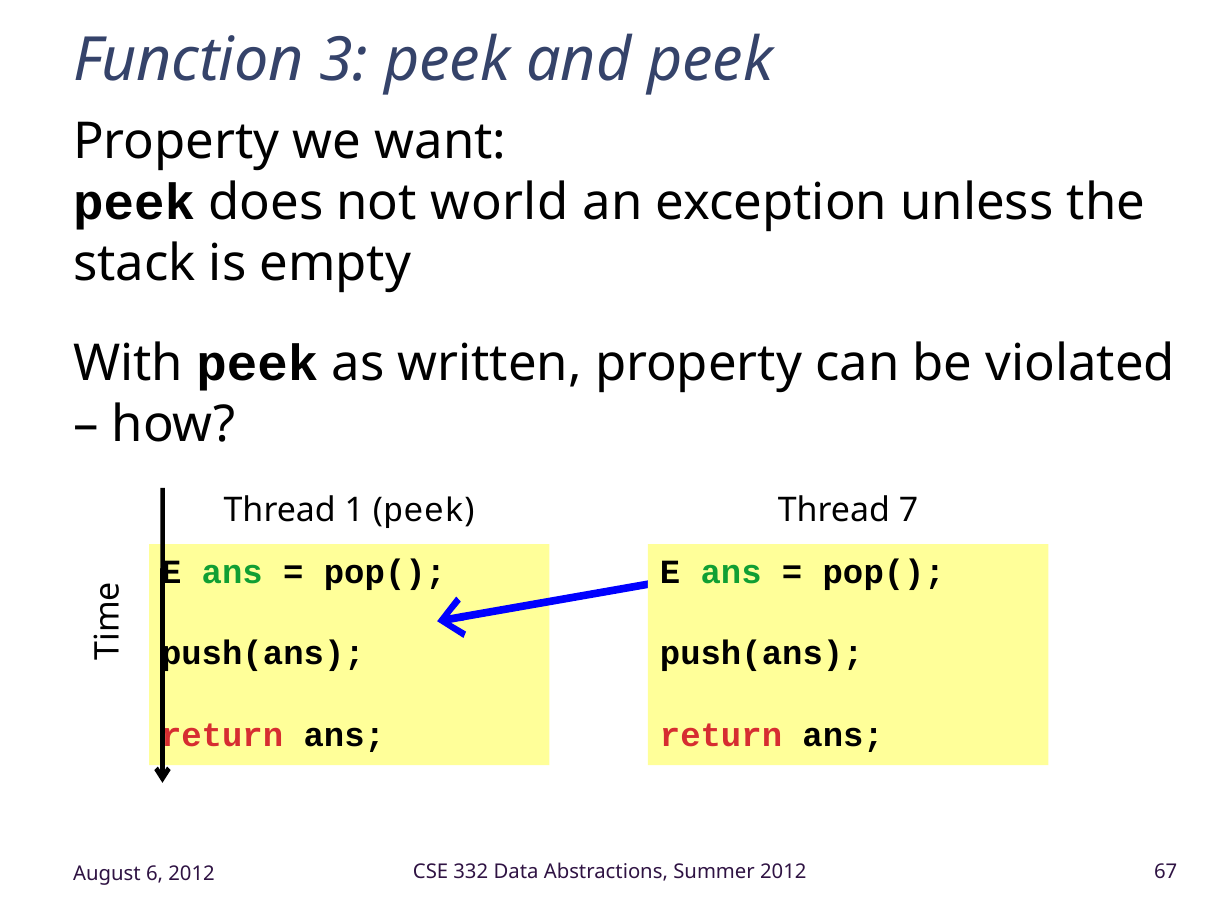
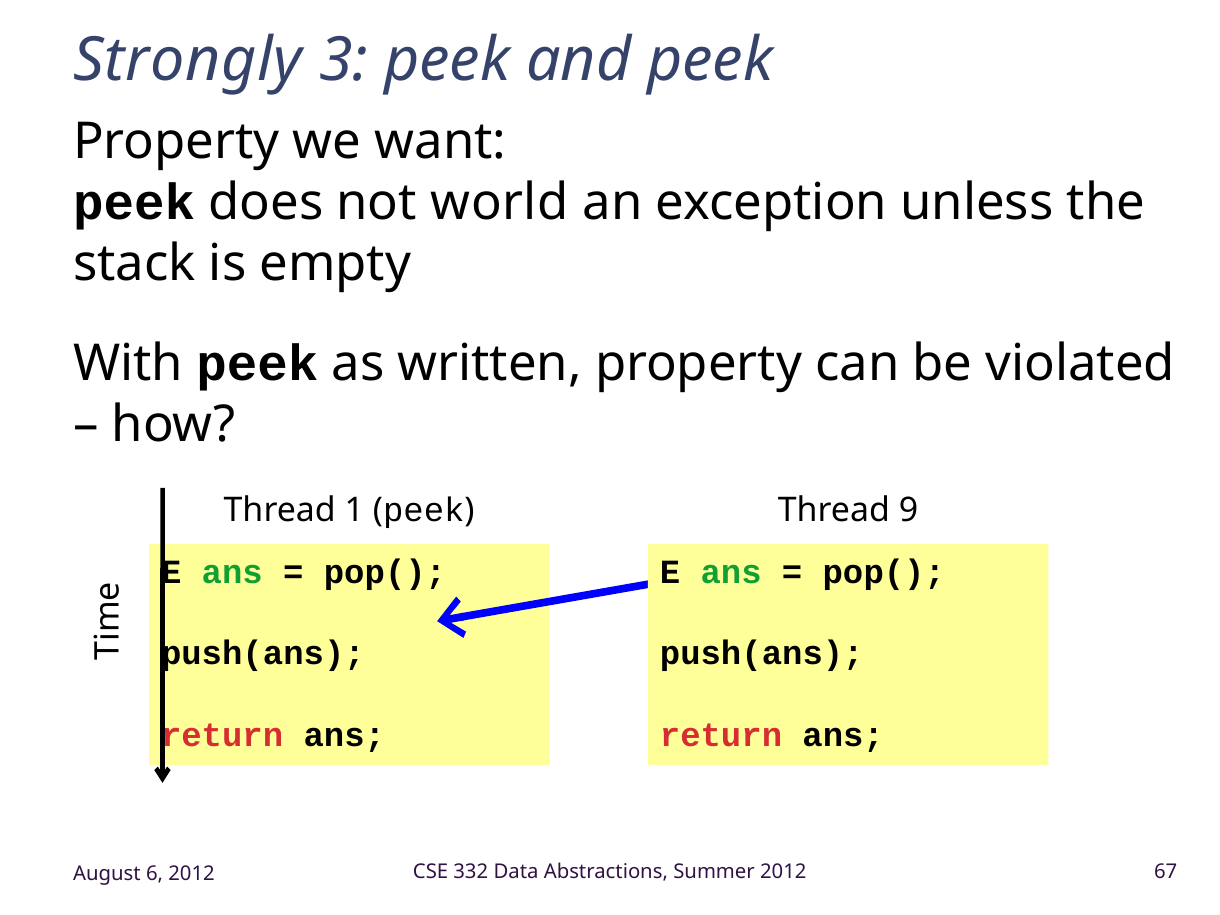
Function: Function -> Strongly (188, 61)
7: 7 -> 9 (908, 510)
